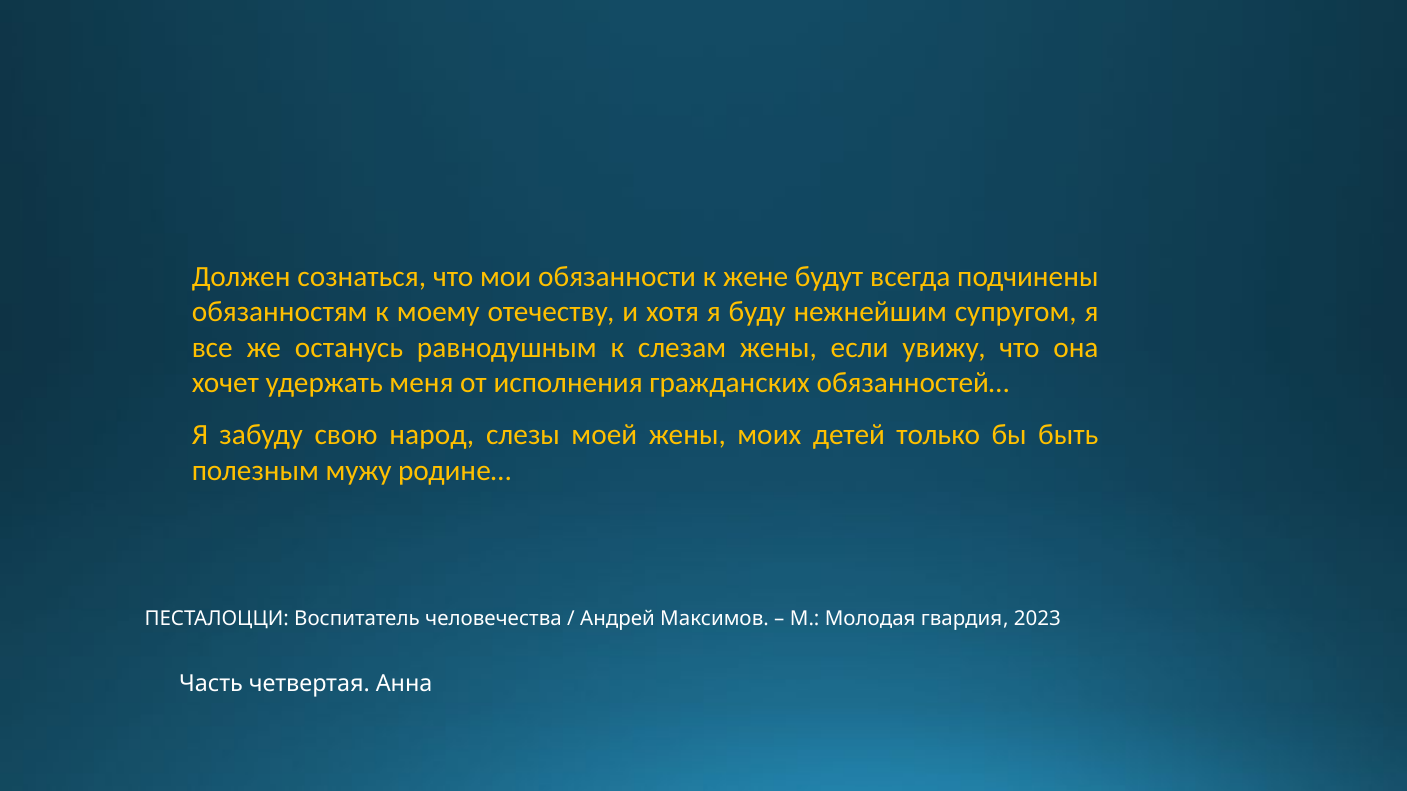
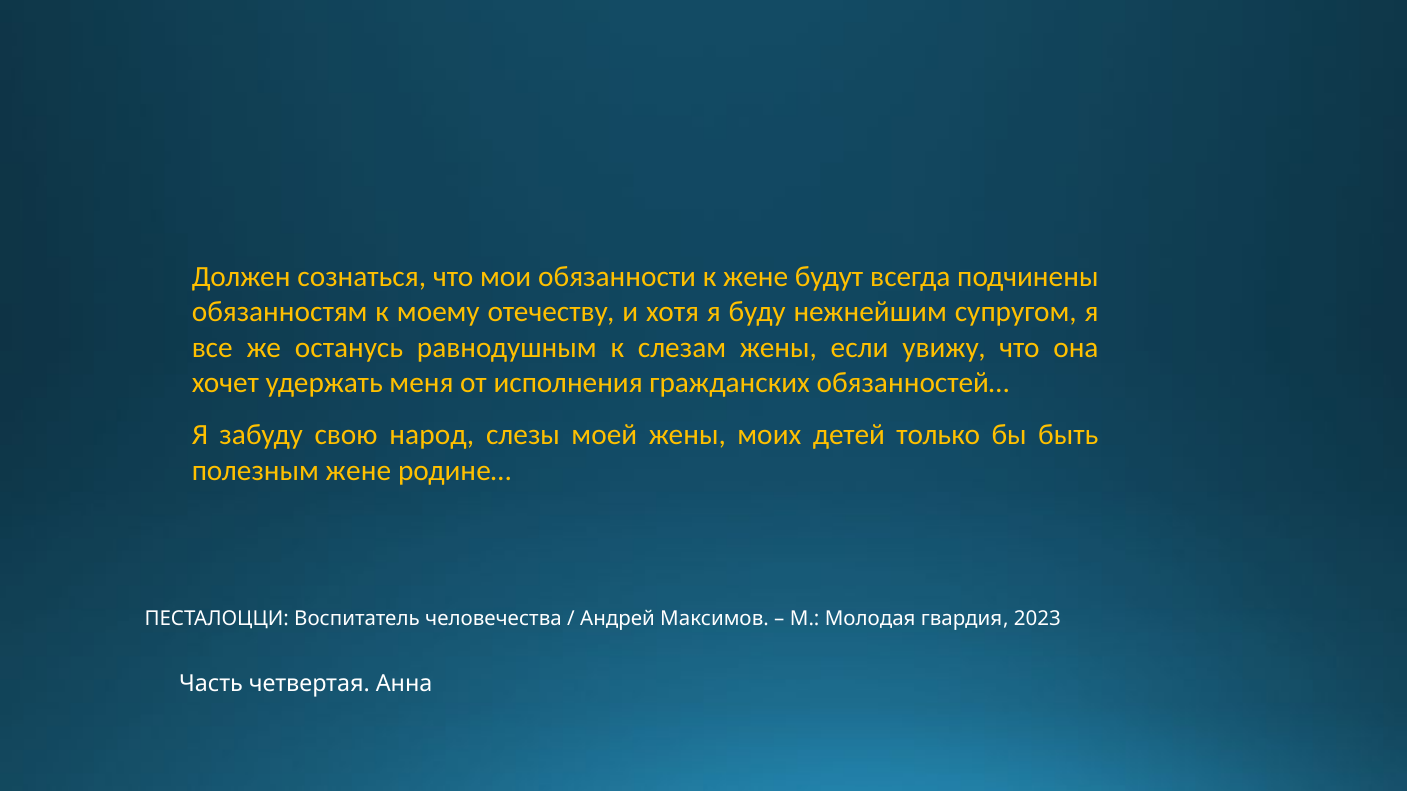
полезным мужу: мужу -> жене (359, 471)
